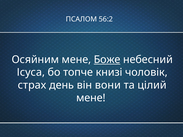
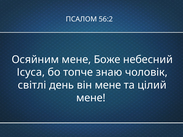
Боже underline: present -> none (107, 60)
книзі: книзі -> знаю (109, 72)
страх: страх -> світлі (32, 85)
він вони: вони -> мене (108, 85)
